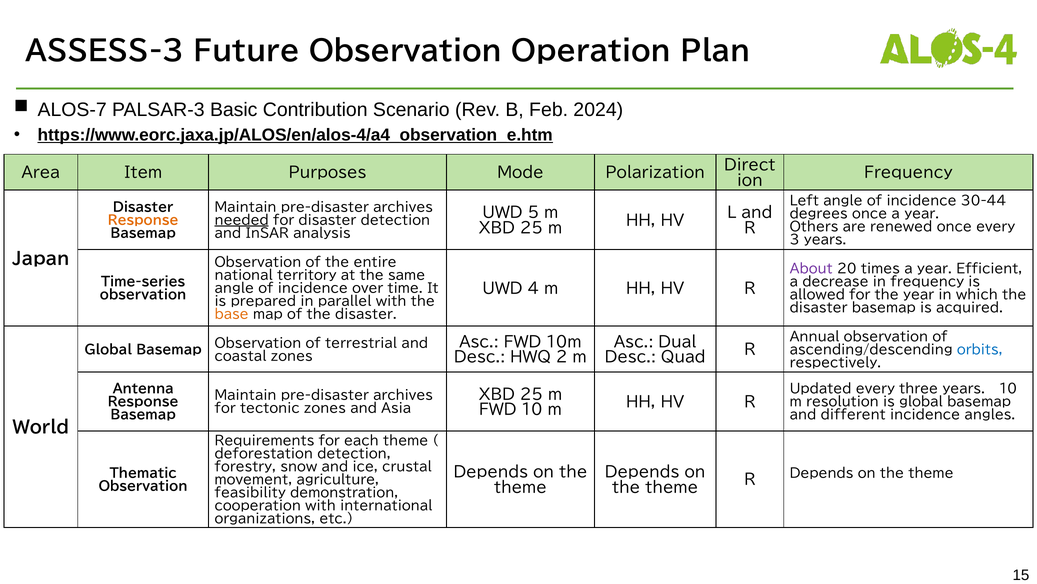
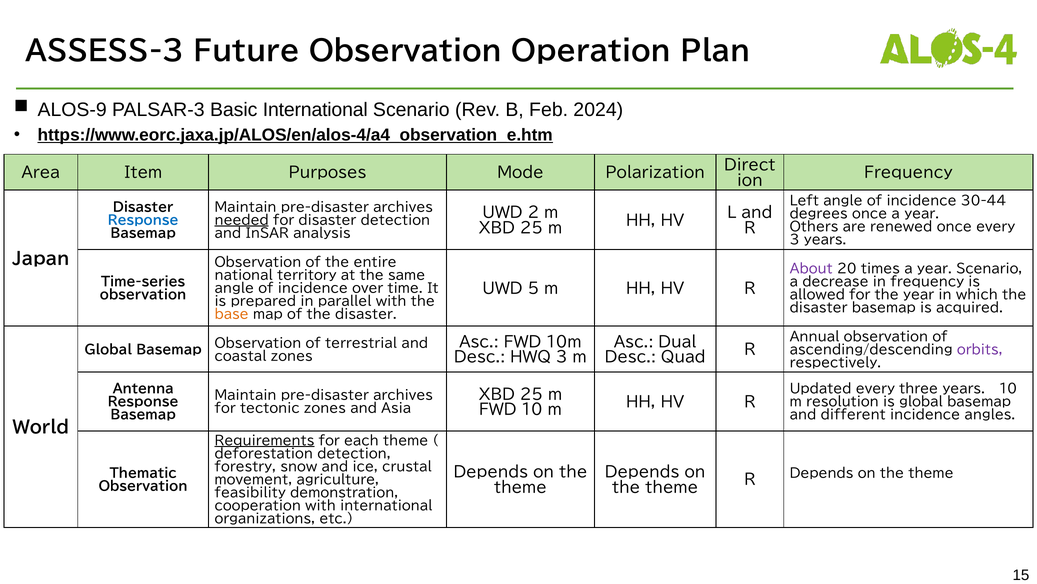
ALOS-7: ALOS-7 -> ALOS-9 (72, 109)
Basic Contribution: Contribution -> International (315, 109)
5: 5 -> 2 (533, 213)
Response colour: orange -> blue (143, 220)
year Efficient: Efficient -> Scenario (989, 269)
4: 4 -> 5 (533, 288)
orbits colour: blue -> purple (980, 349)
HWQ 2: 2 -> 3 (562, 357)
Requirements underline: none -> present (265, 440)
